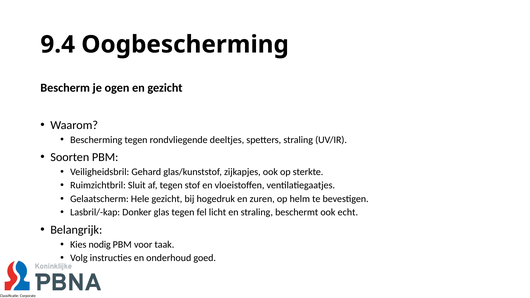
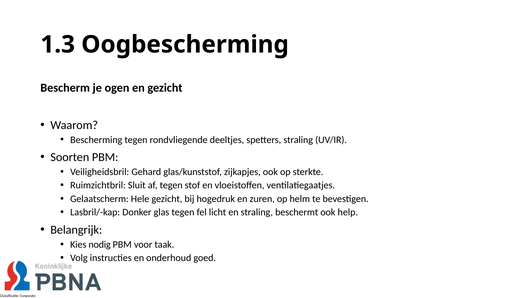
9.4: 9.4 -> 1.3 (58, 45)
echt: echt -> help (348, 212)
